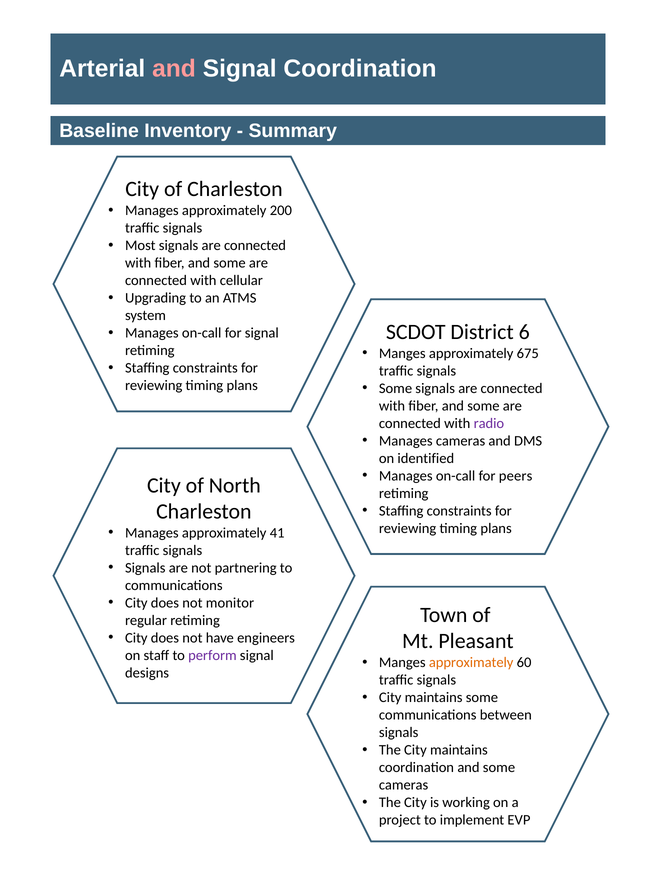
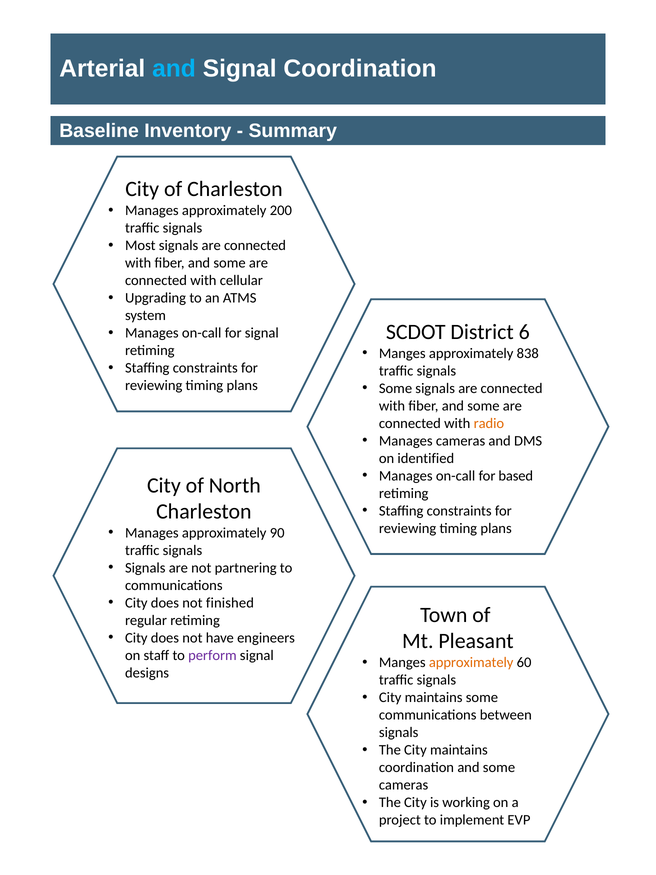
and colour: pink -> light blue (174, 69)
675: 675 -> 838 (528, 353)
radio colour: purple -> orange (489, 423)
peers: peers -> based (516, 476)
41: 41 -> 90 (277, 533)
monitor: monitor -> finished (230, 603)
